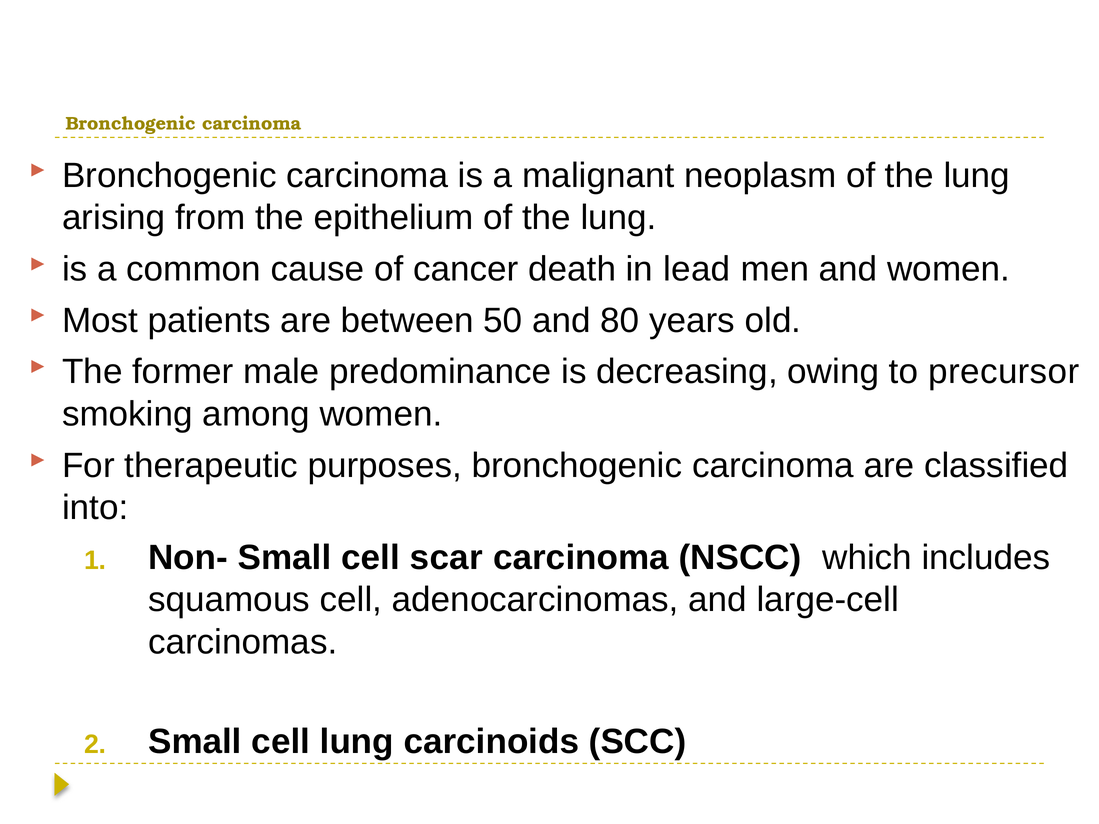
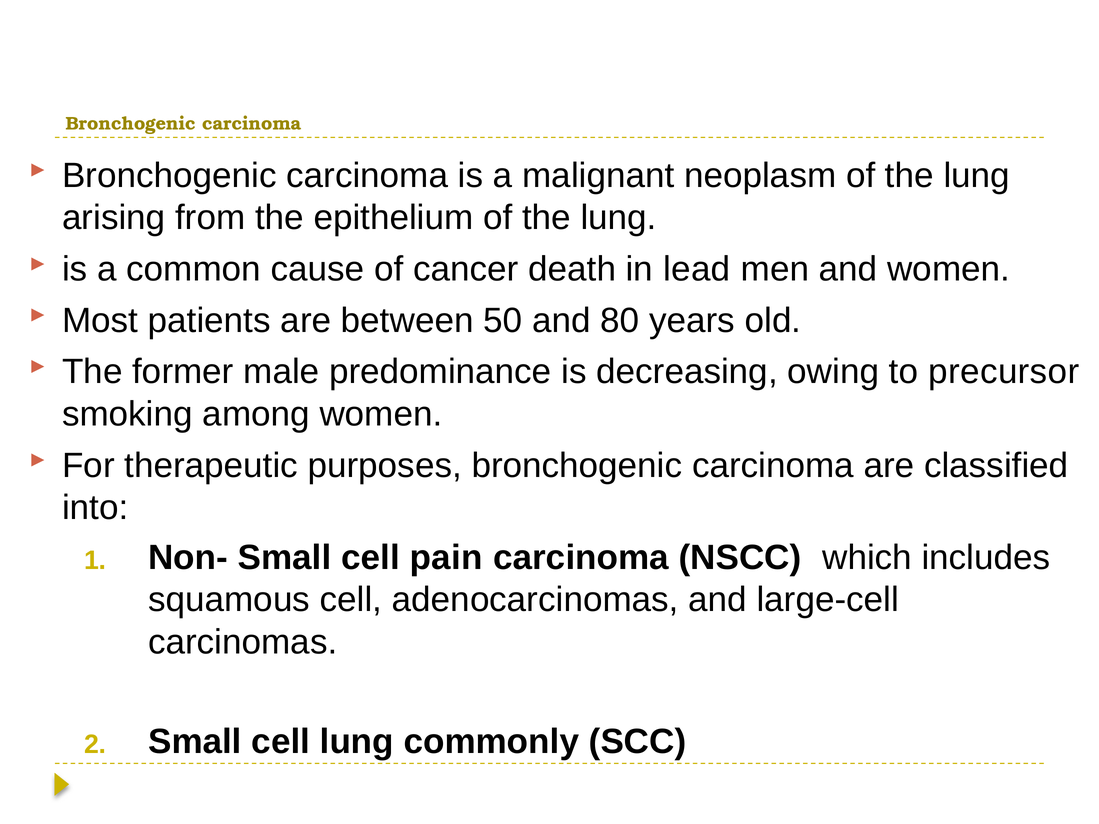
scar: scar -> pain (446, 558)
carcinoids: carcinoids -> commonly (491, 742)
